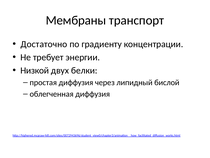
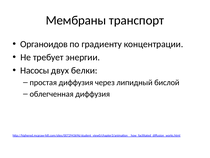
Достаточно: Достаточно -> Органоидов (44, 44)
Низкой: Низкой -> Насосы (35, 70)
